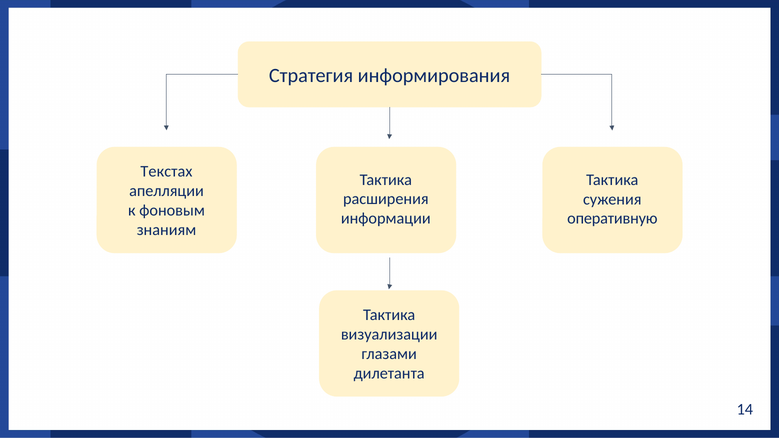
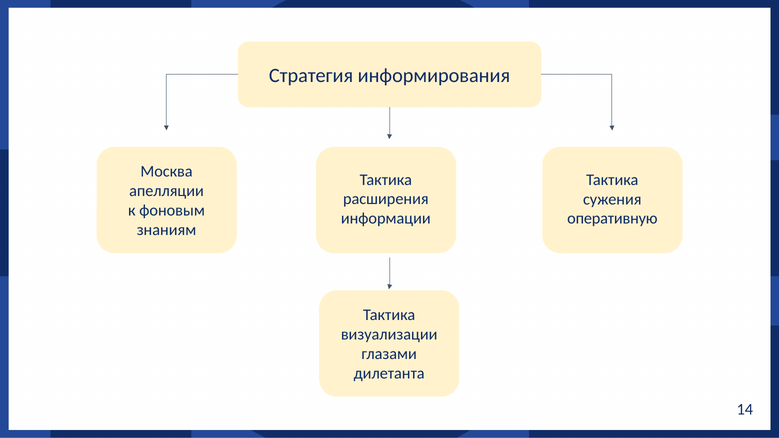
Текстах: Текстах -> Москва (167, 172)
